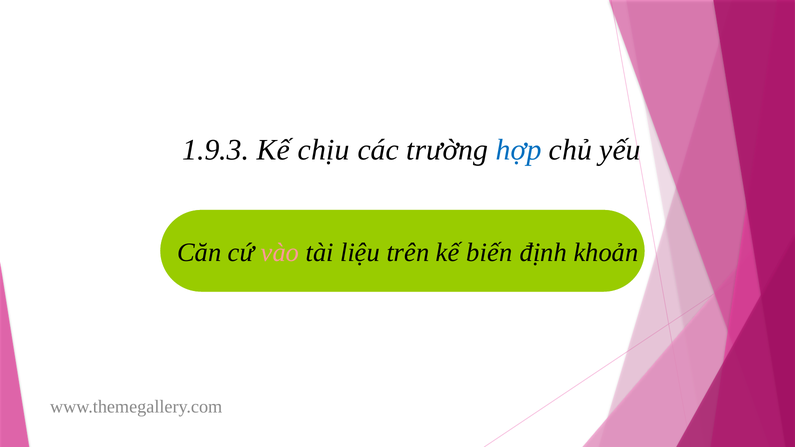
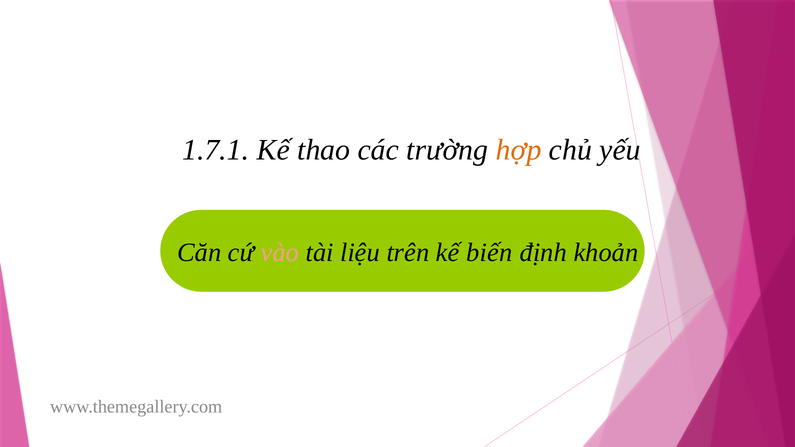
1.9.3: 1.9.3 -> 1.7.1 (216, 150)
chịu: chịu -> thao (324, 150)
hợp colour: blue -> orange (519, 150)
